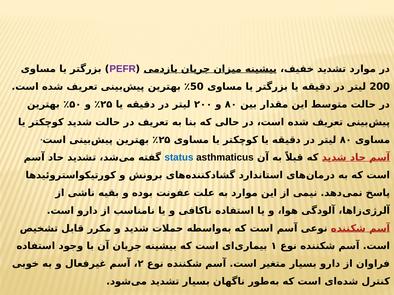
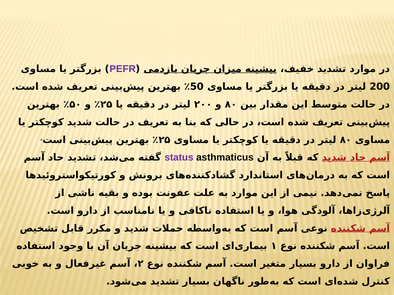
status colour: blue -> purple (179, 158)
